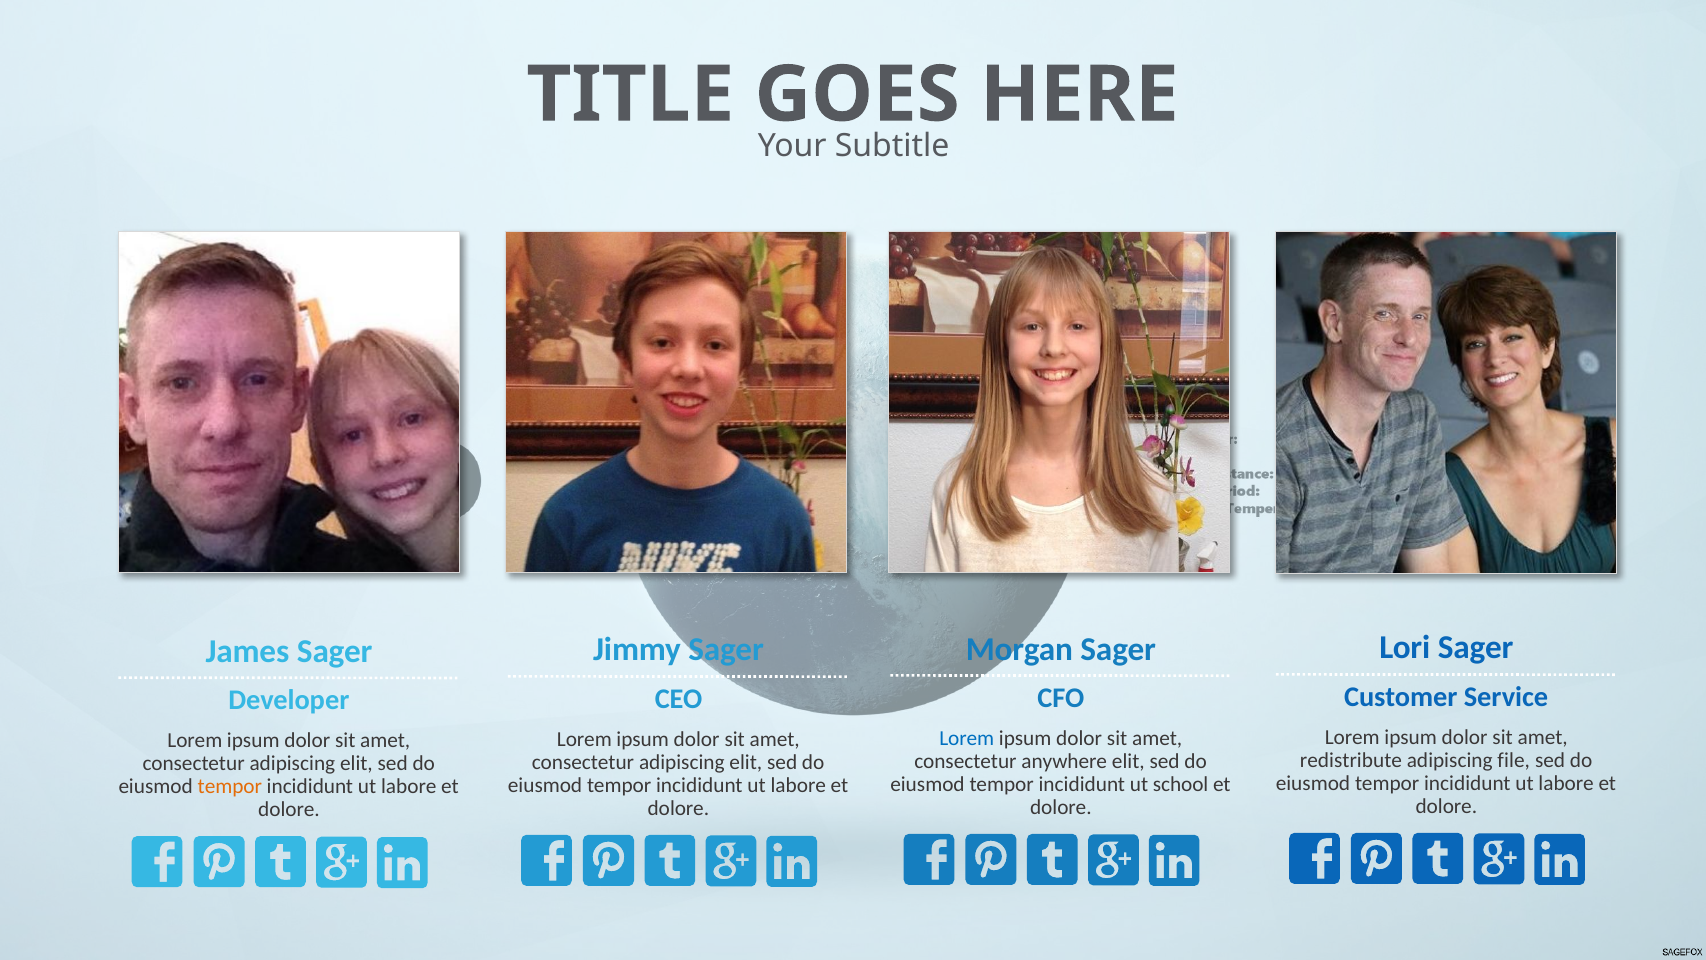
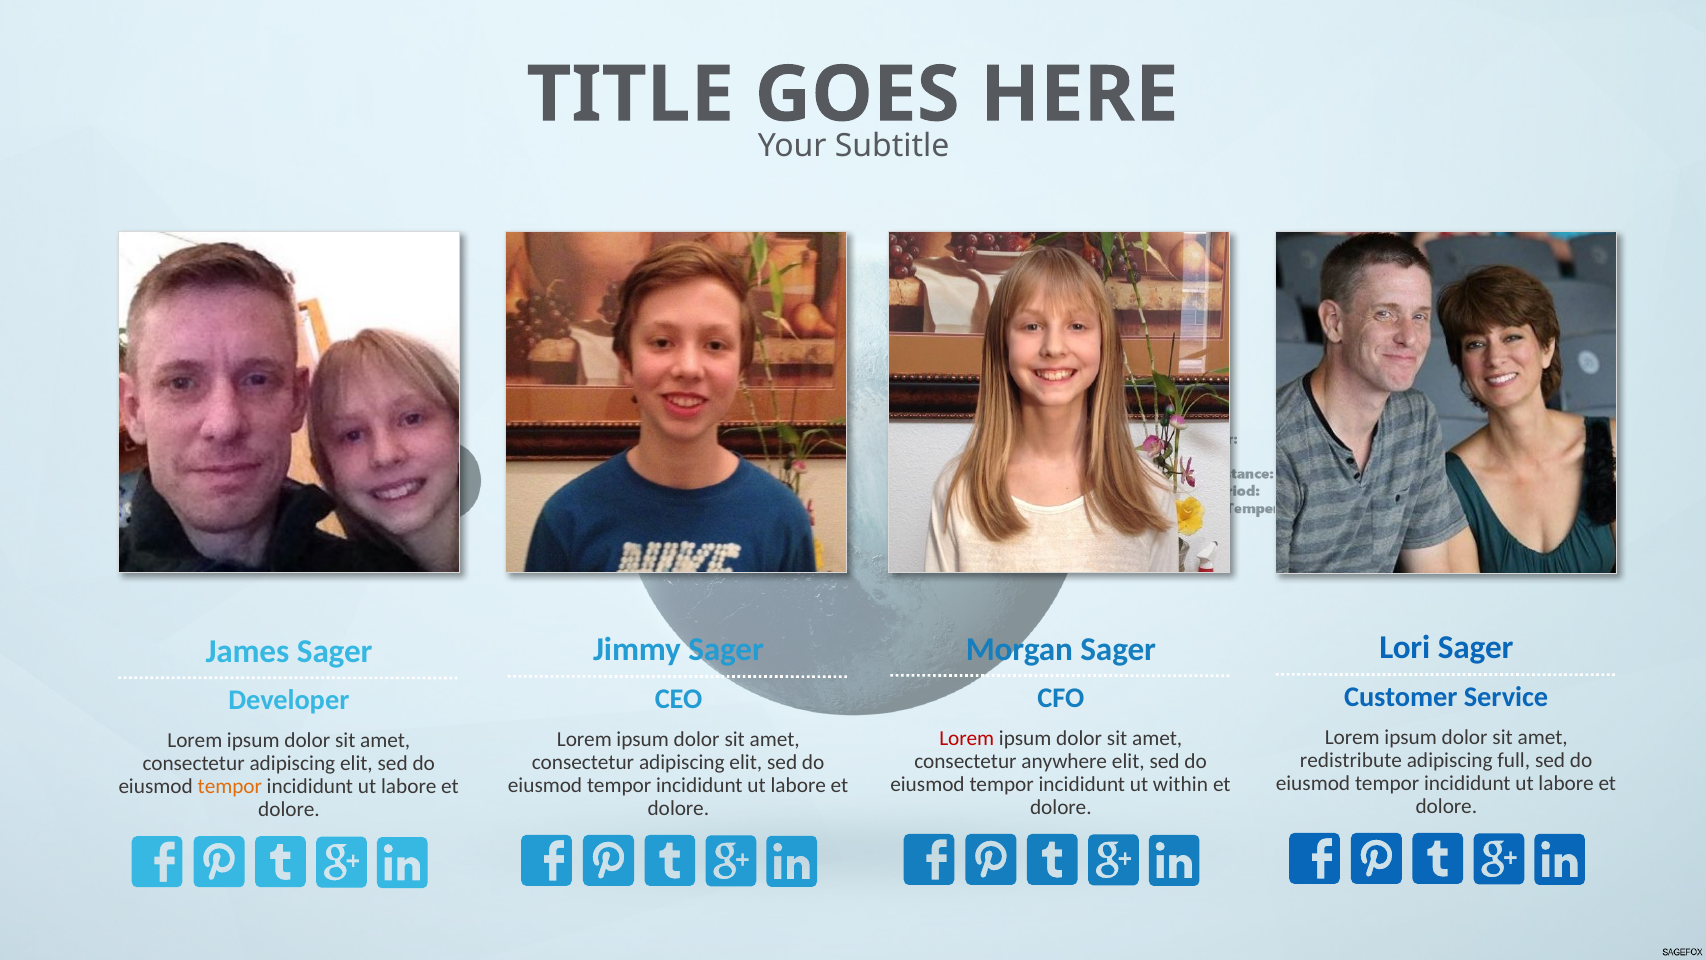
Lorem colour: blue -> red (967, 738)
file: file -> full (1514, 760)
school: school -> within (1181, 784)
